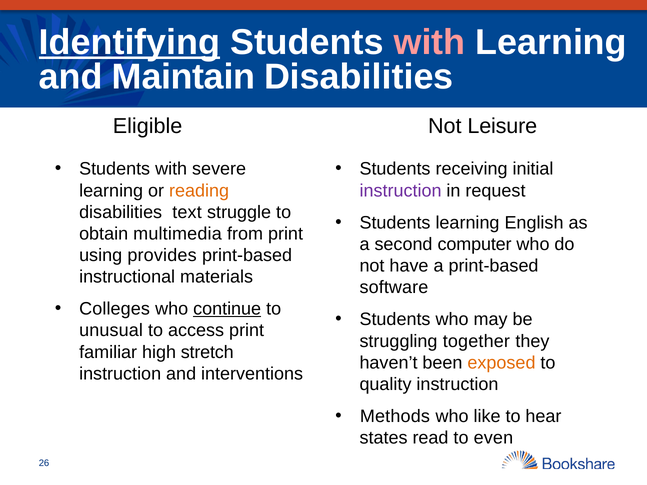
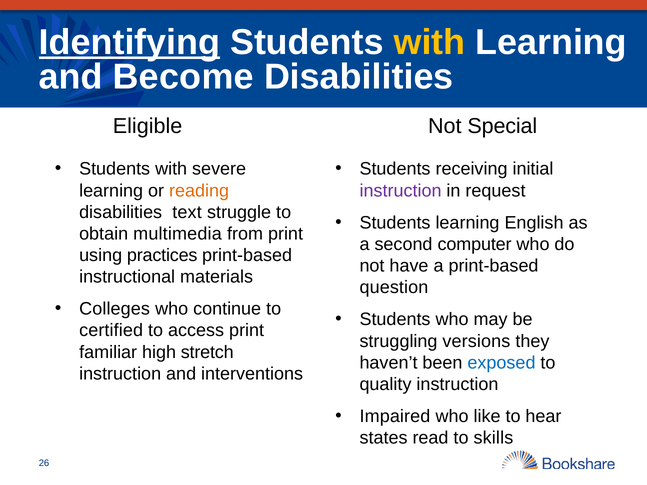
with colour: pink -> yellow (429, 42)
Maintain: Maintain -> Become (183, 77)
Leisure: Leisure -> Special (502, 126)
provides: provides -> practices (162, 255)
software: software -> question (394, 288)
continue underline: present -> none (227, 309)
unusual: unusual -> certified (111, 331)
together: together -> versions (476, 341)
exposed colour: orange -> blue (501, 363)
Methods: Methods -> Impaired (395, 417)
even: even -> skills (493, 438)
